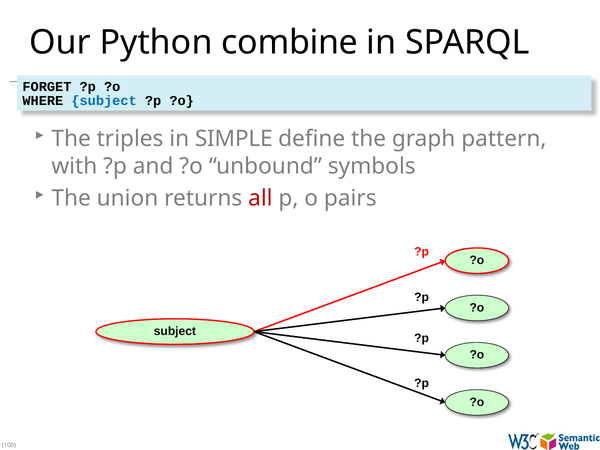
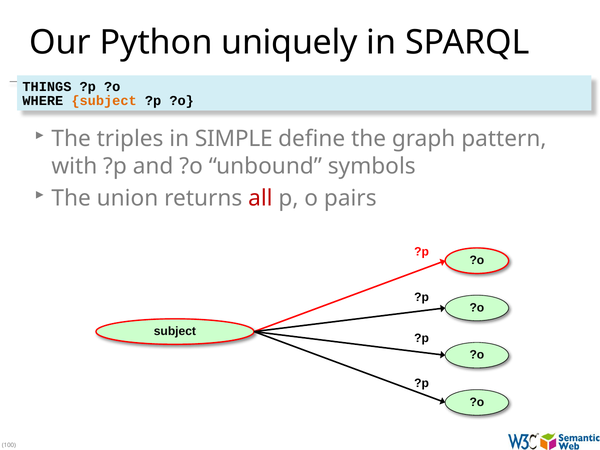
combine: combine -> uniquely (290, 43)
FORGET: FORGET -> THINGS (47, 87)
subject colour: blue -> orange (104, 101)
